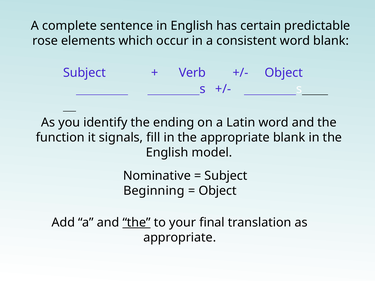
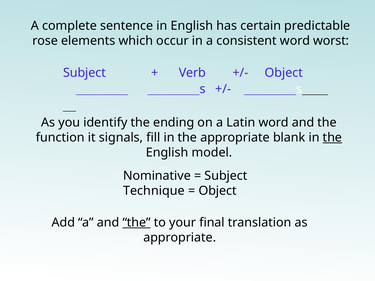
word blank: blank -> worst (331, 41)
the underline: none -> present (332, 138)
Beginning: Beginning -> Technique (154, 191)
